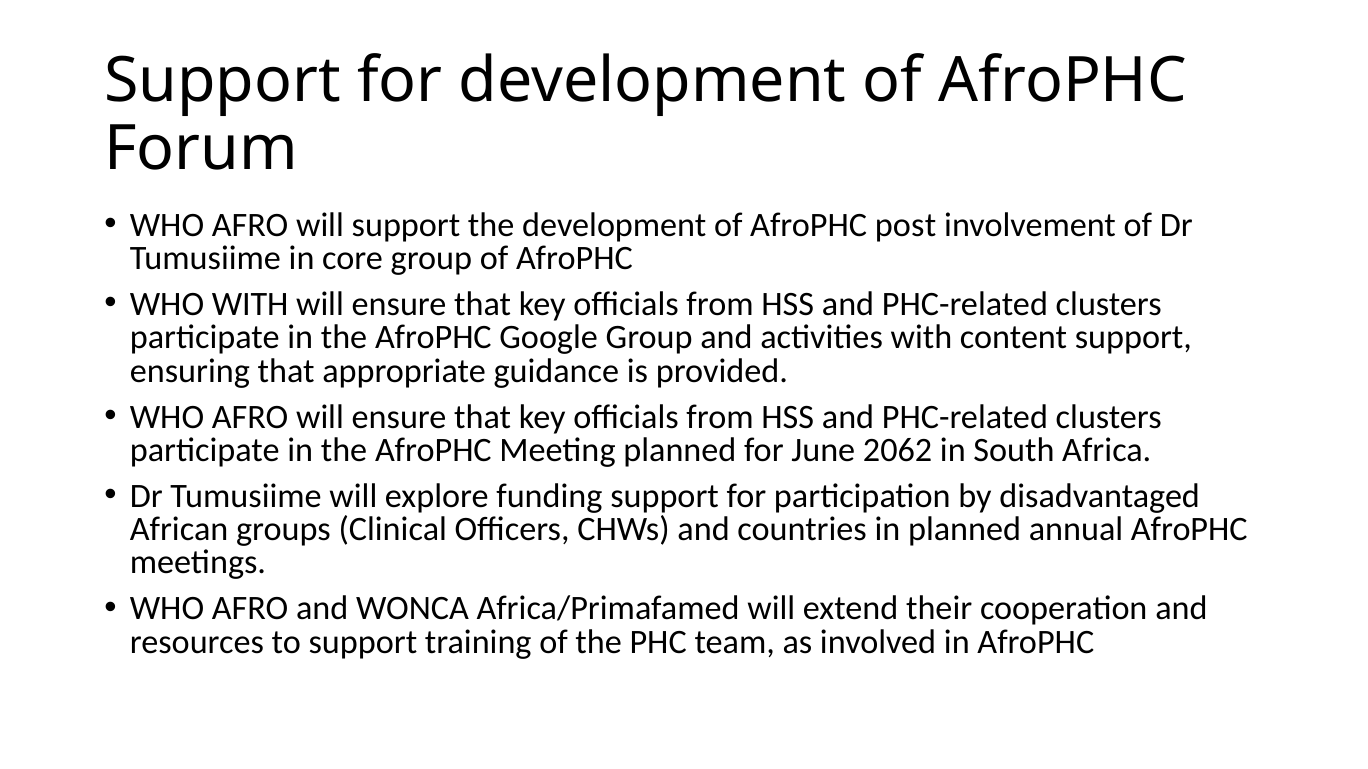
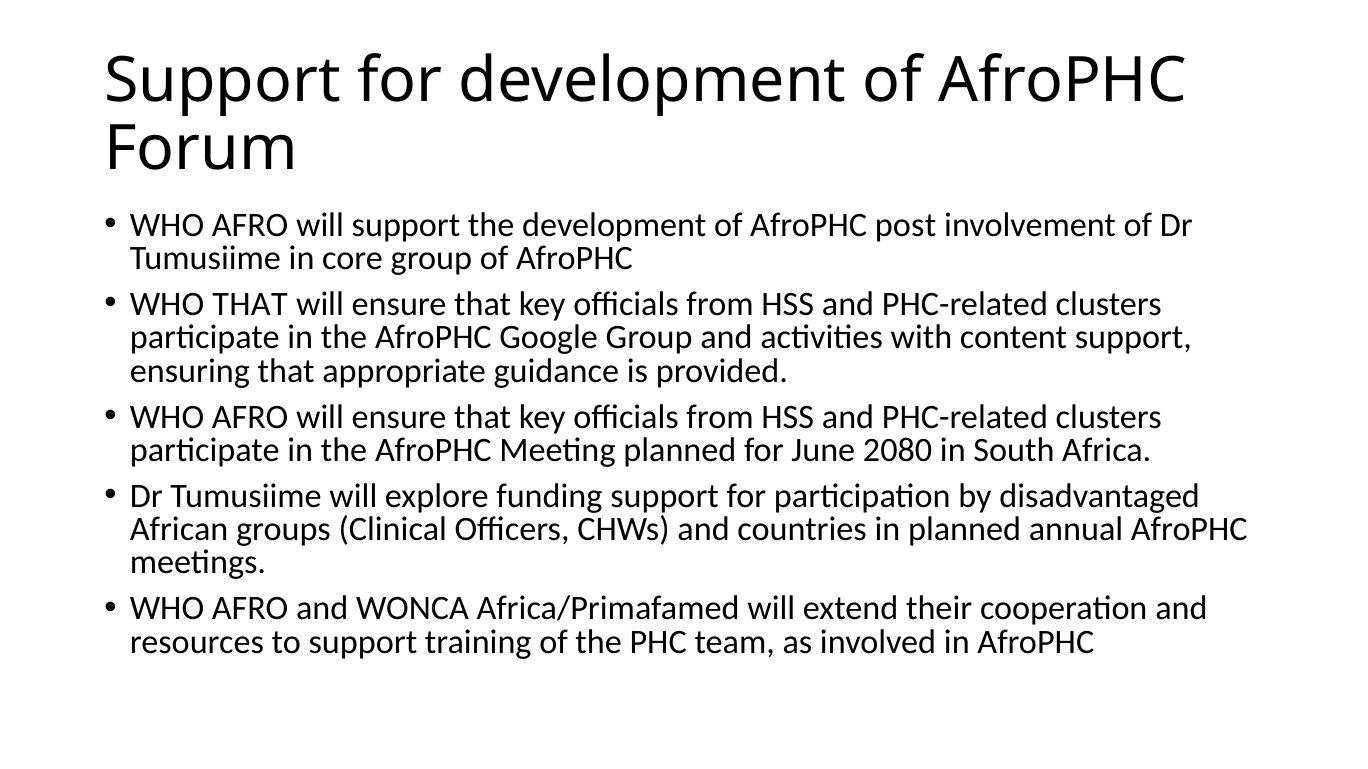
WHO WITH: WITH -> THAT (250, 305)
2062: 2062 -> 2080 (898, 450)
